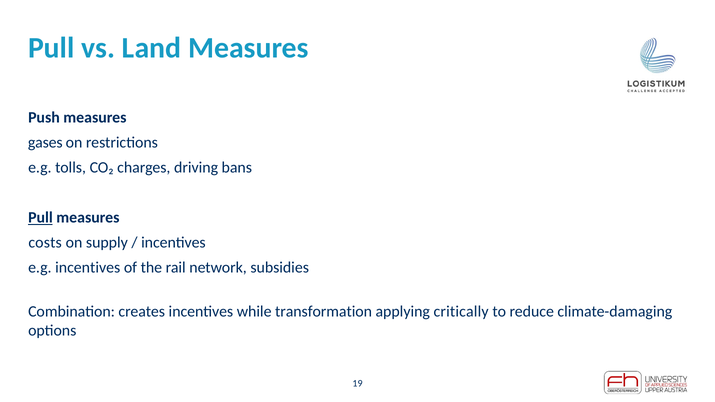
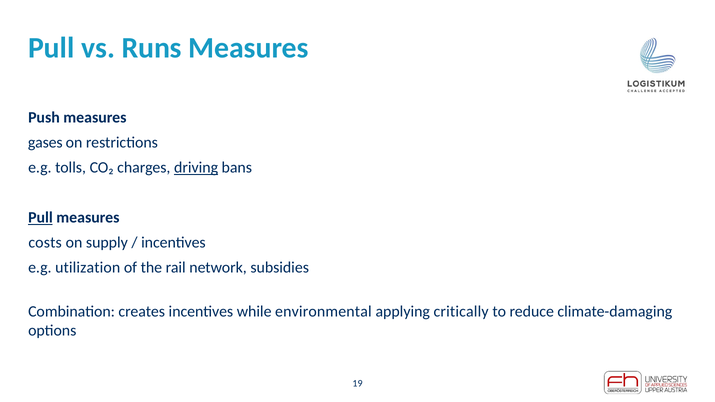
Land: Land -> Runs (152, 48)
driving underline: none -> present (196, 168)
e.g incentives: incentives -> utilization (88, 268)
transformation: transformation -> environmental (323, 312)
